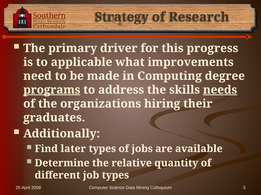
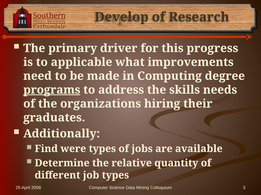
Strategy: Strategy -> Develop (122, 17)
needs underline: present -> none (220, 90)
later: later -> were (73, 149)
